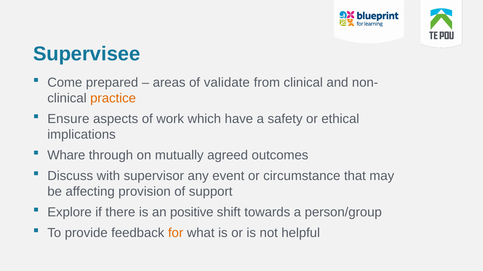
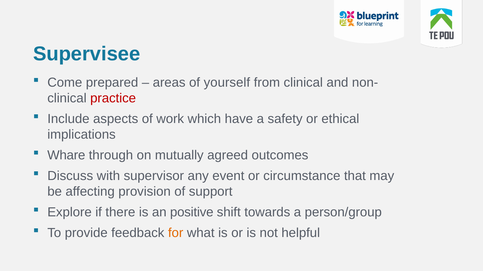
validate: validate -> yourself (227, 83)
practice colour: orange -> red (113, 99)
Ensure: Ensure -> Include (68, 119)
